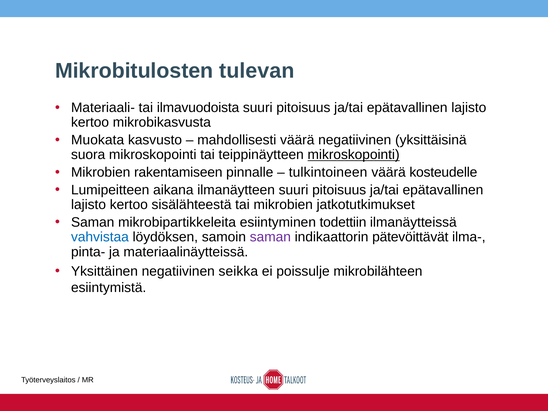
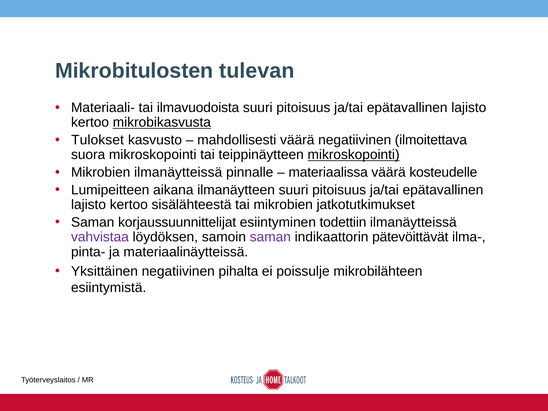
mikrobikasvusta underline: none -> present (162, 122)
Muokata: Muokata -> Tulokset (98, 140)
yksittäisinä: yksittäisinä -> ilmoitettava (431, 140)
Mikrobien rakentamiseen: rakentamiseen -> ilmanäytteissä (178, 172)
tulkintoineen: tulkintoineen -> materiaalissa (328, 172)
mikrobipartikkeleita: mikrobipartikkeleita -> korjaussuunnittelijat (177, 222)
vahvistaa colour: blue -> purple (100, 237)
seikka: seikka -> pihalta (238, 271)
